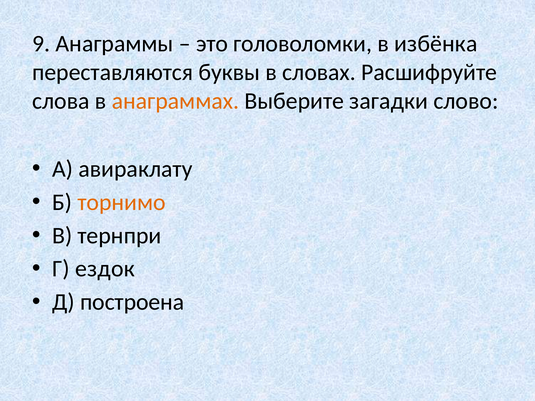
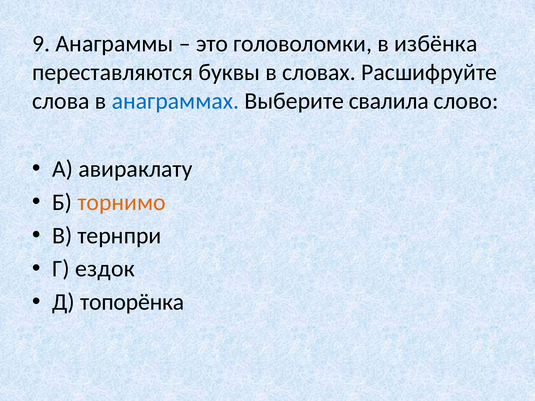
анаграммах colour: orange -> blue (175, 101)
загадки: загадки -> свалила (389, 101)
построена: построена -> топорёнка (132, 302)
